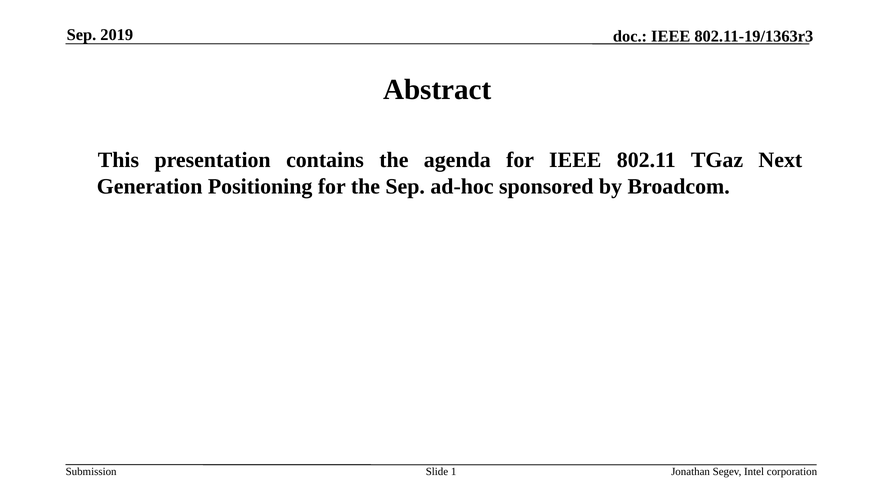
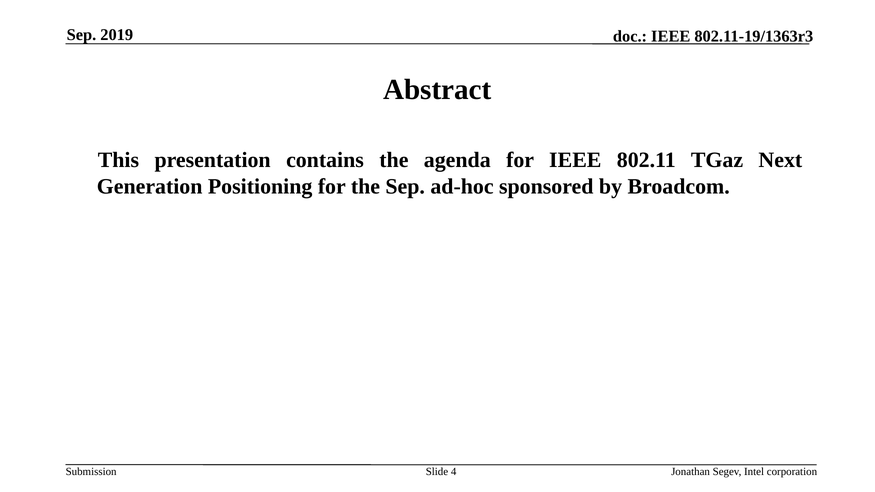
1: 1 -> 4 (454, 472)
